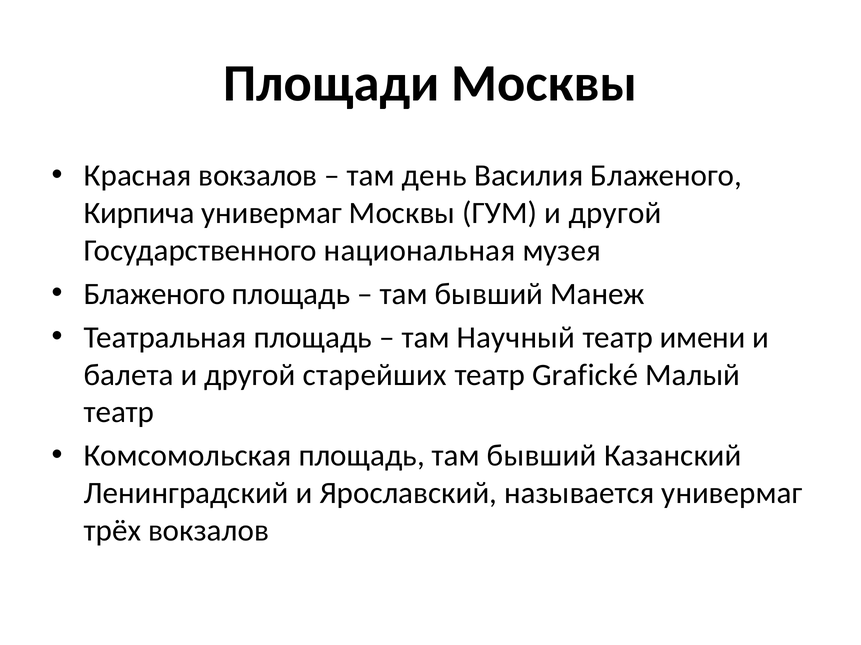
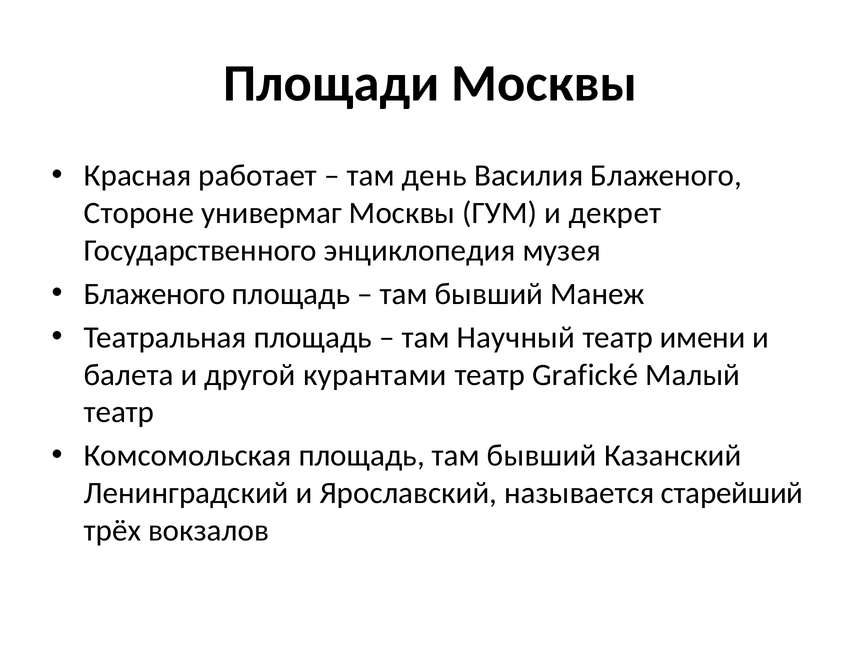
Красная вокзалов: вокзалов -> работает (258, 176)
Кирпича: Кирпича -> Стороне (139, 213)
ГУМ и другой: другой -> декрет (615, 213)
национальная: национальная -> энциклопедия (420, 251)
старейших: старейших -> курантами (375, 375)
называется универмаг: универмаг -> старейший (732, 494)
